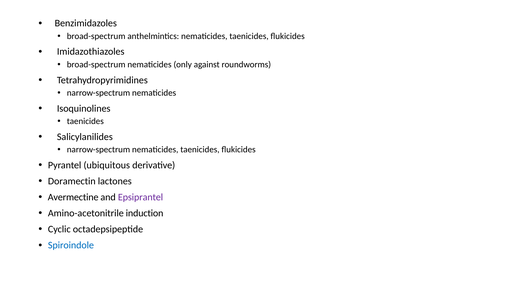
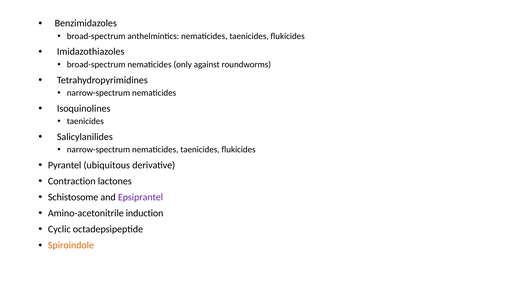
Doramectin: Doramectin -> Contraction (72, 181)
Avermectine: Avermectine -> Schistosome (73, 197)
Spiroindole colour: blue -> orange (71, 245)
